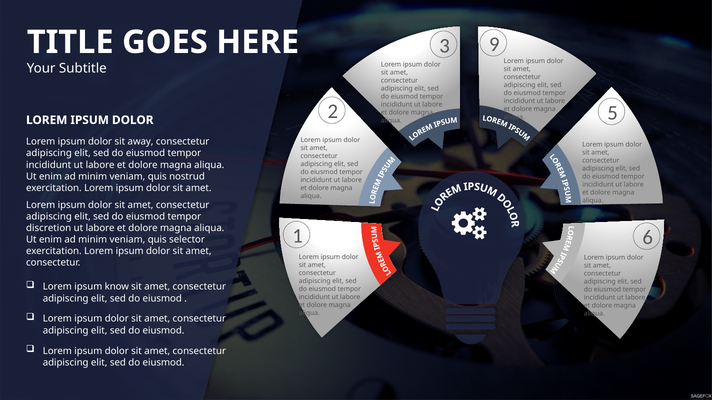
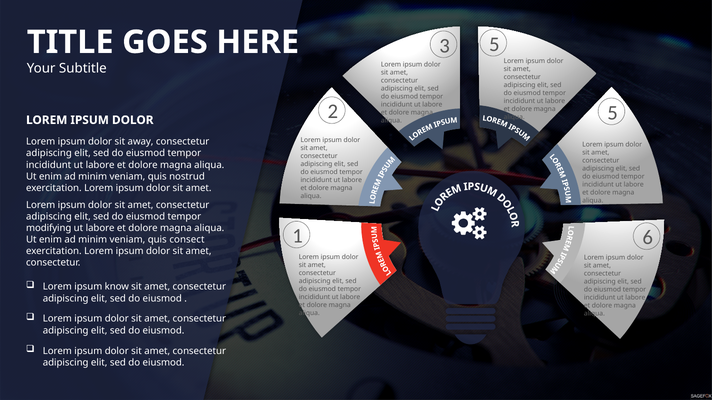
9: 9 -> 5 (494, 44)
discretion: discretion -> modifying (49, 228)
selector: selector -> consect (187, 240)
